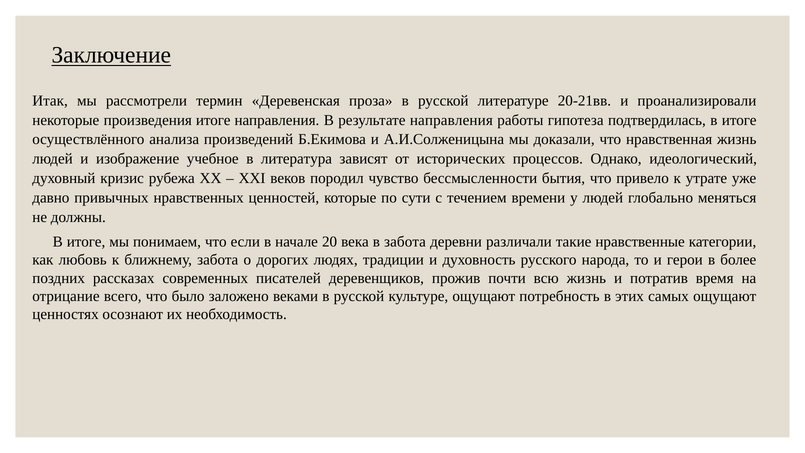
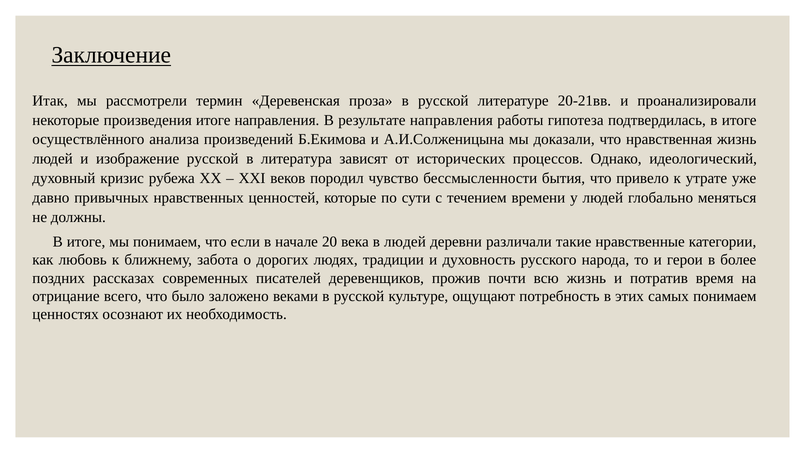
изображение учебное: учебное -> русской (213, 159)
в забота: забота -> людей (405, 242)
самых ощущают: ощущают -> понимаем (725, 296)
